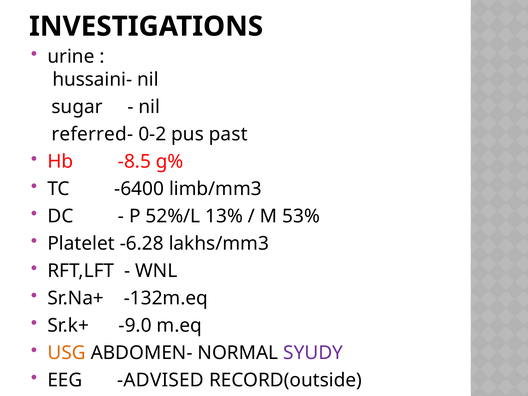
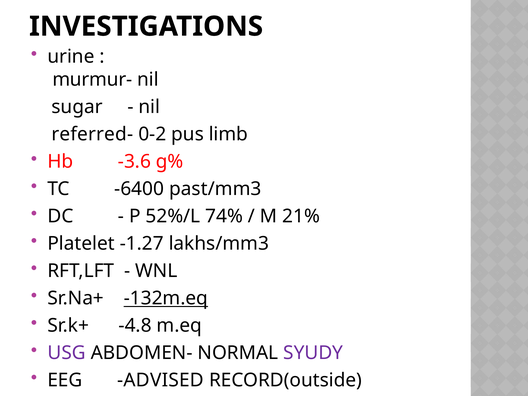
hussaini-: hussaini- -> murmur- (92, 80)
past: past -> limb (228, 134)
-8.5: -8.5 -> -3.6 (134, 162)
limb/mm3: limb/mm3 -> past/mm3 (215, 189)
13%: 13% -> 74% (224, 216)
53%: 53% -> 21% (301, 216)
-6.28: -6.28 -> -1.27 (142, 244)
-132m.eq underline: none -> present (166, 298)
-9.0: -9.0 -> -4.8 (135, 326)
USG colour: orange -> purple (67, 353)
